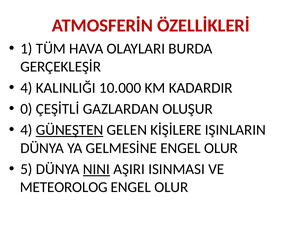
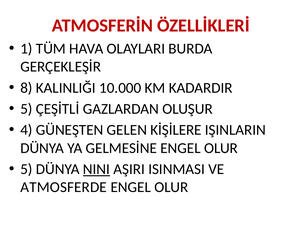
4: 4 -> 8 (26, 88)
0: 0 -> 5 (26, 109)
GÜNEŞTEN underline: present -> none (70, 130)
METEOROLOG: METEOROLOG -> ATMOSFERDE (64, 188)
